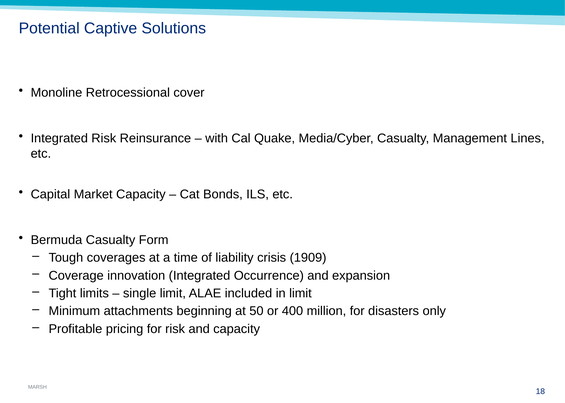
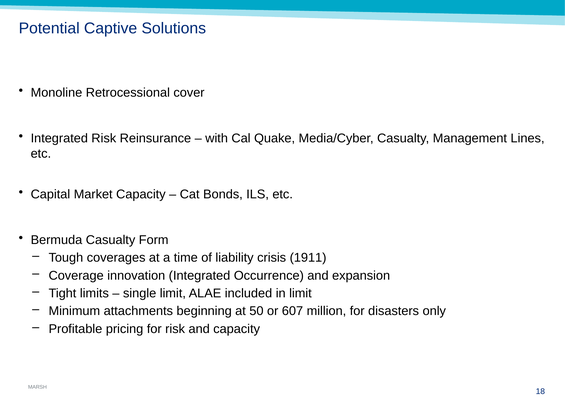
1909: 1909 -> 1911 (308, 258)
400: 400 -> 607 (293, 312)
